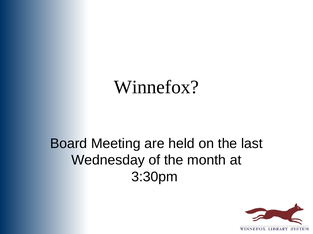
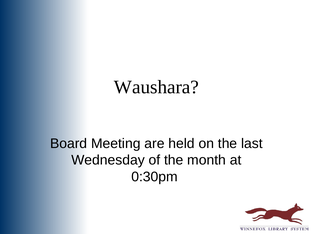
Winnefox: Winnefox -> Waushara (156, 87)
3:30pm: 3:30pm -> 0:30pm (155, 177)
